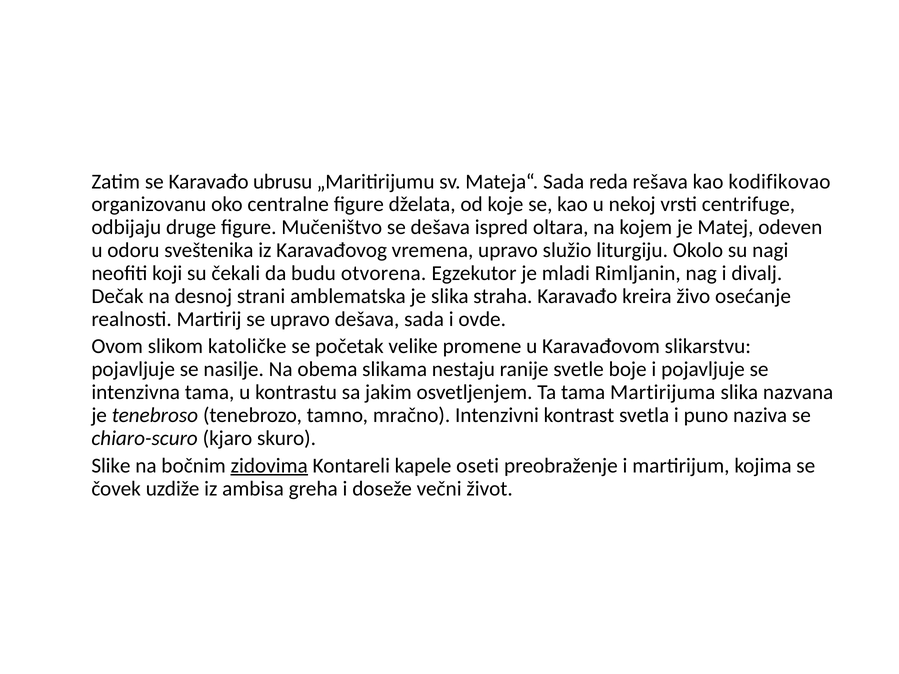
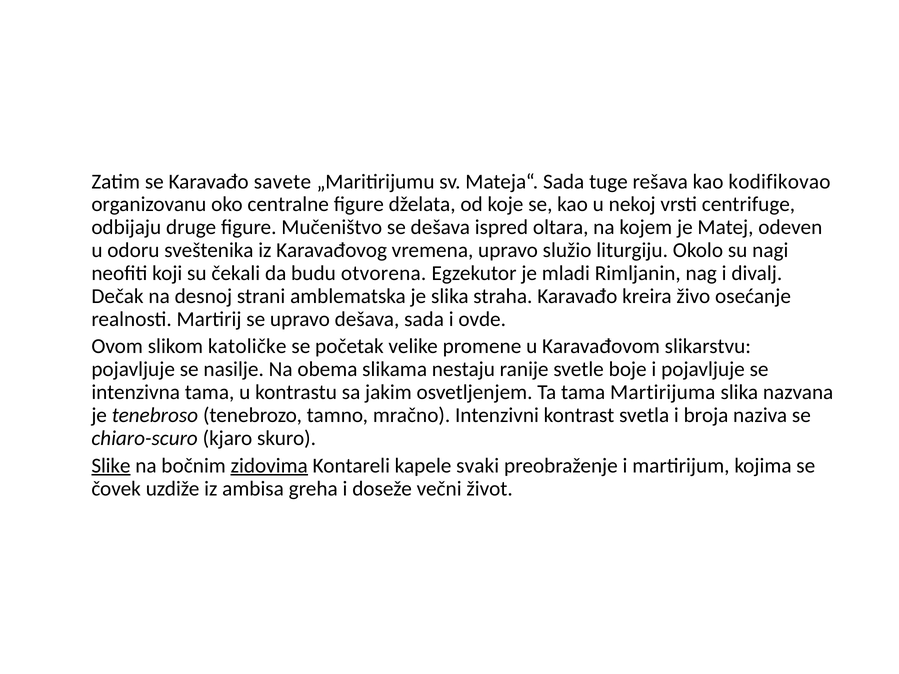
ubrusu: ubrusu -> savete (282, 182)
reda: reda -> tuge (608, 182)
puno: puno -> broja (706, 415)
Slike underline: none -> present (111, 466)
oseti: oseti -> svaki (478, 466)
